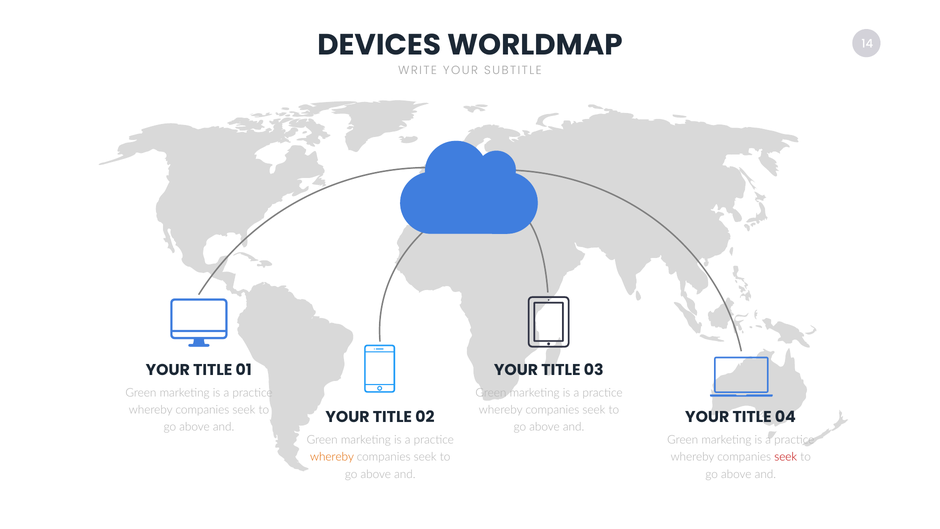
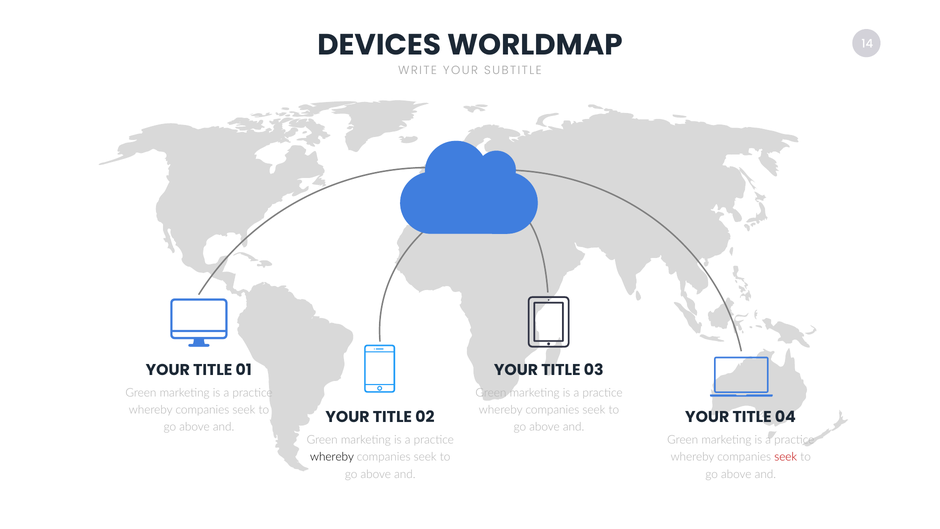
whereby colour: orange -> black (332, 457)
